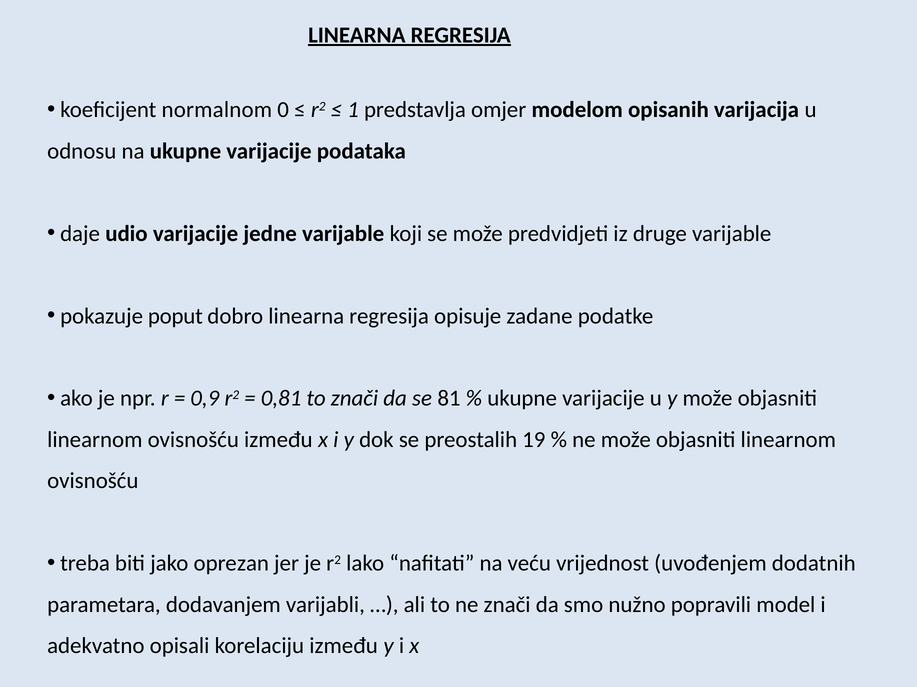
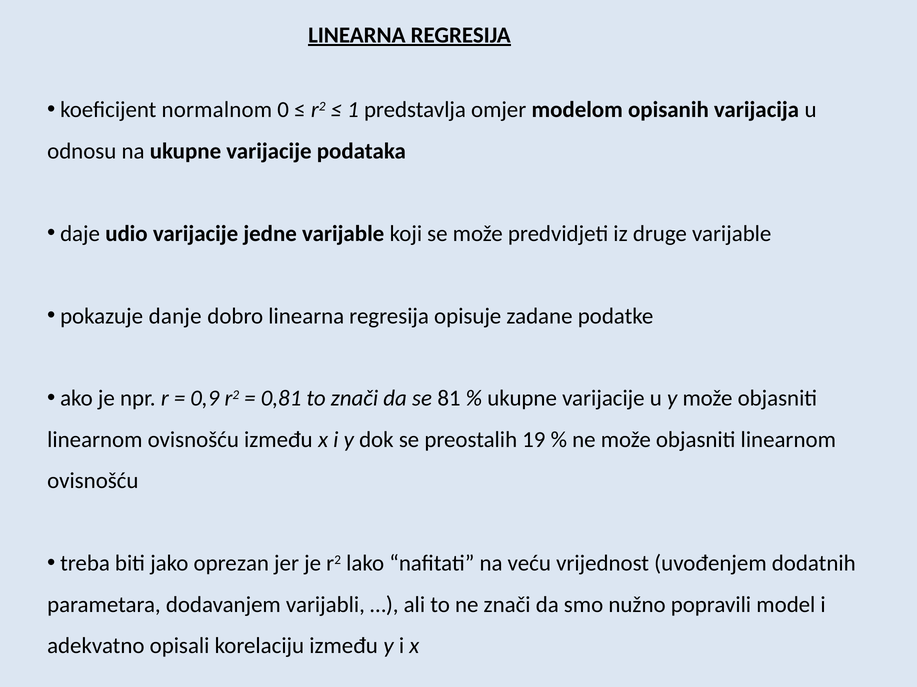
poput: poput -> danje (175, 316)
